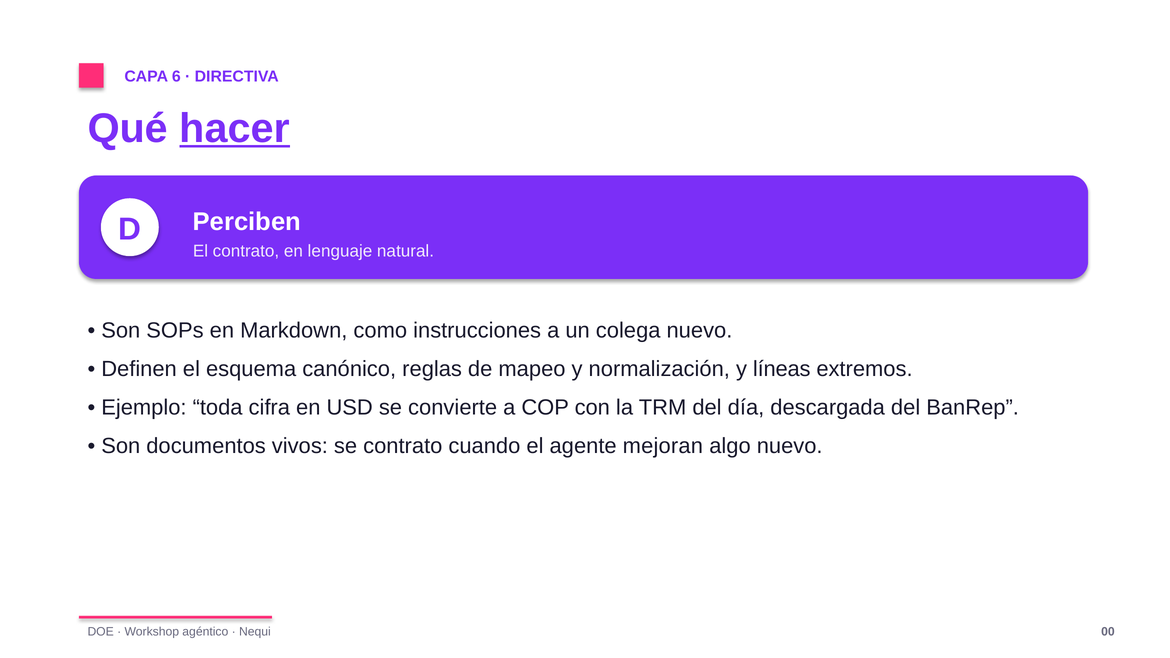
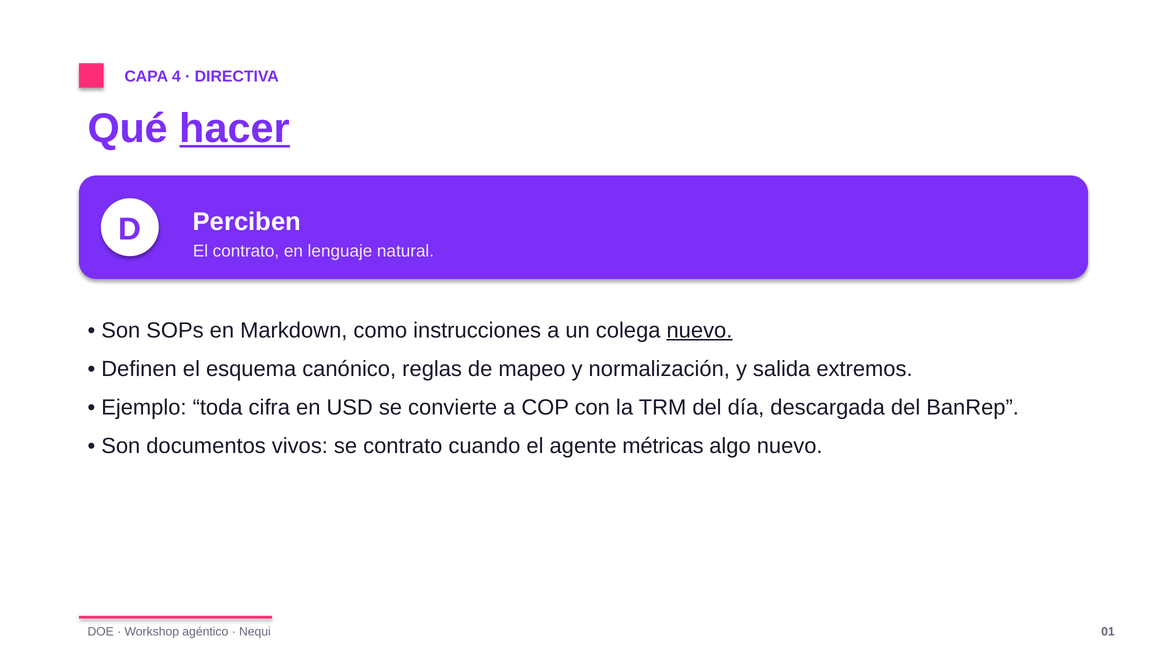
6: 6 -> 4 (176, 76)
nuevo underline: none -> present (699, 331)
líneas: líneas -> salida (782, 369)
mejoran: mejoran -> métricas (663, 446)
00: 00 -> 01 (1108, 632)
